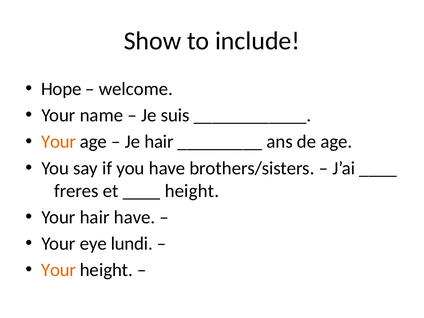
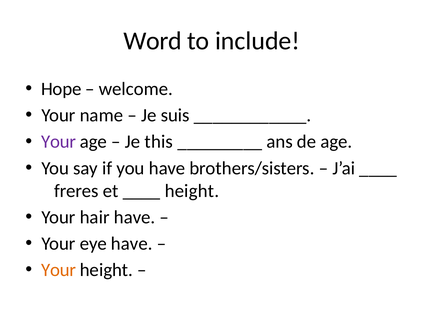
Show: Show -> Word (153, 41)
Your colour: orange -> purple (59, 142)
Je hair: hair -> this (159, 142)
eye lundi: lundi -> have (132, 244)
